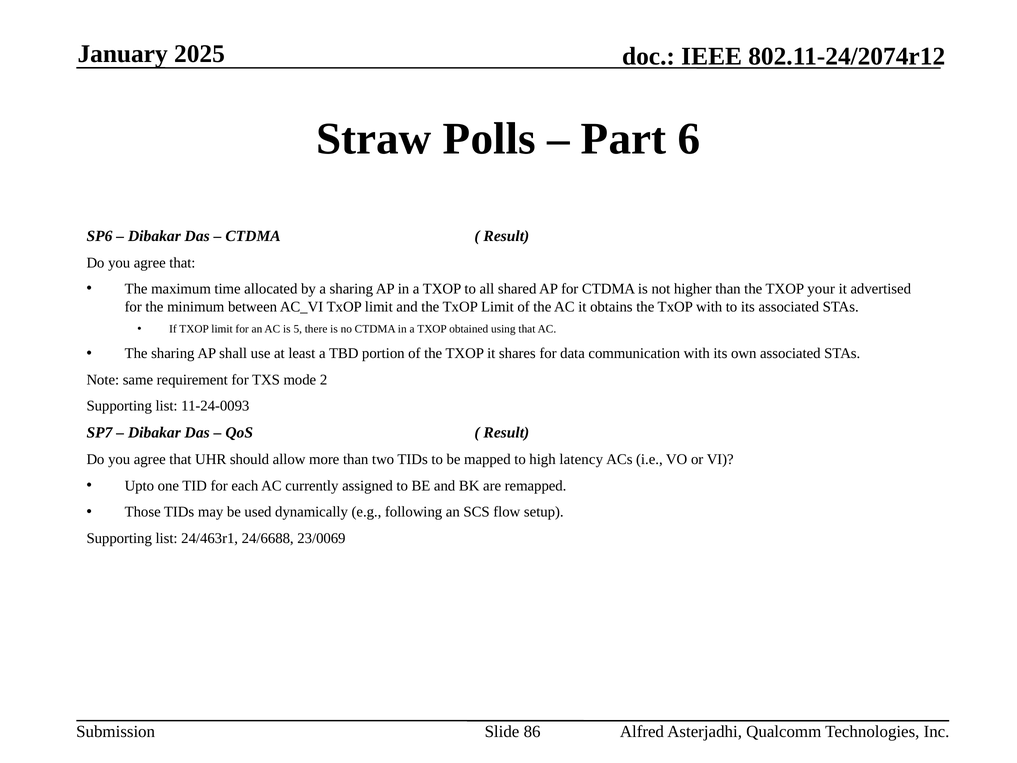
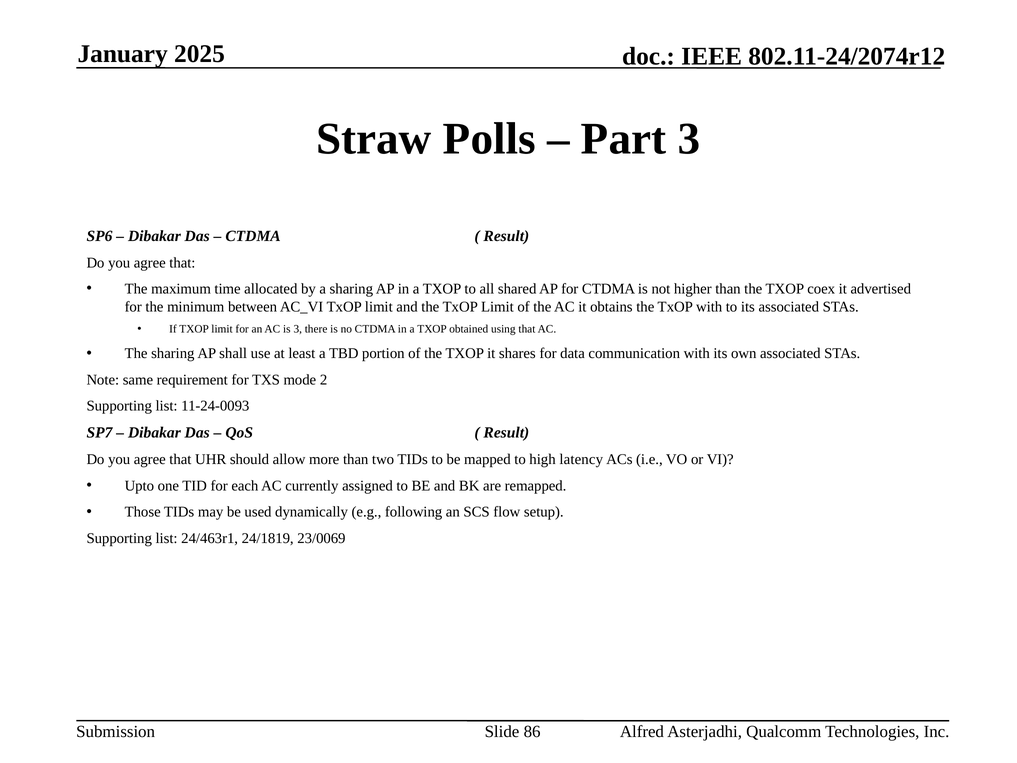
Part 6: 6 -> 3 (689, 139)
your: your -> coex (821, 289)
is 5: 5 -> 3 (298, 329)
24/6688: 24/6688 -> 24/1819 (268, 538)
